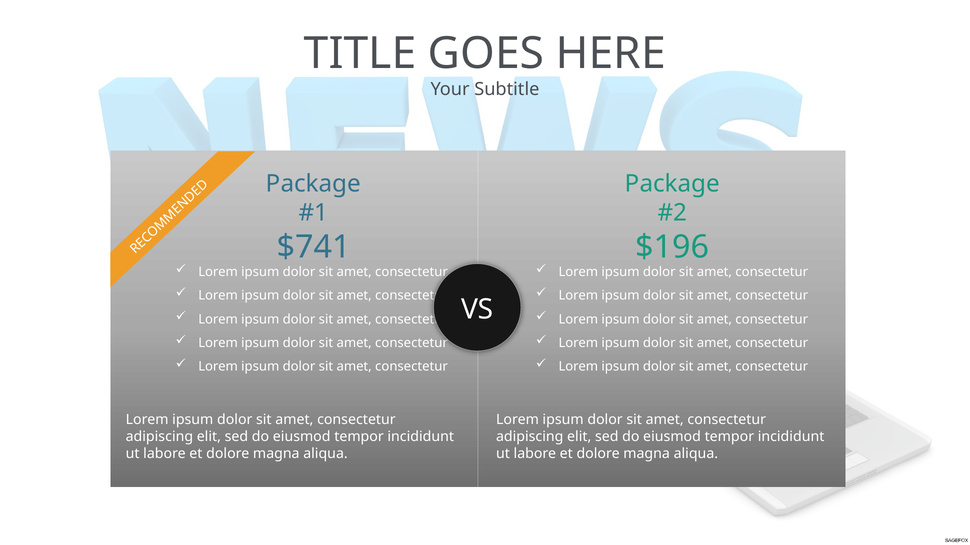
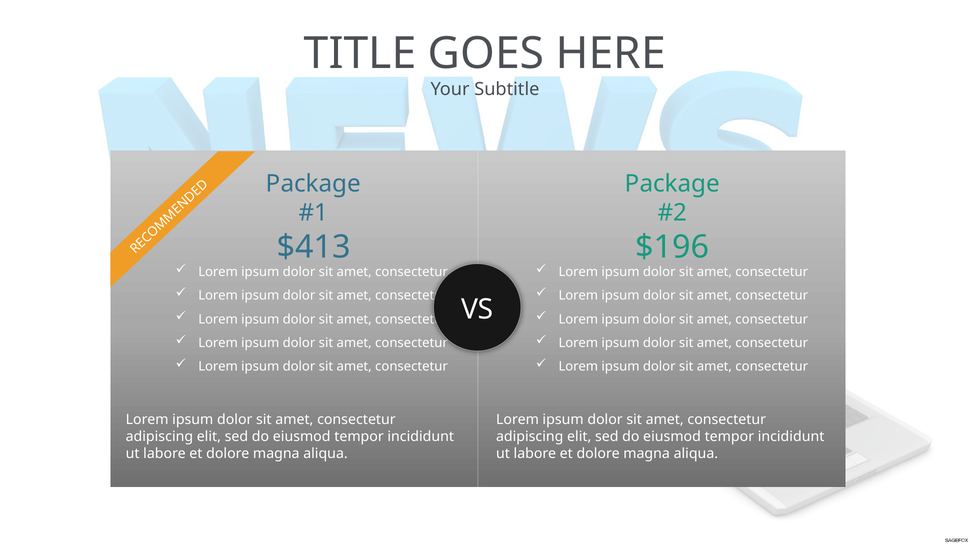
$741: $741 -> $413 (314, 247)
